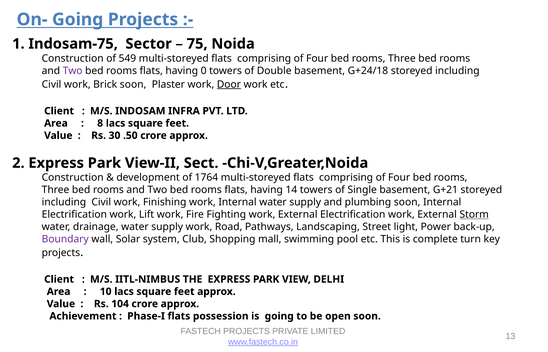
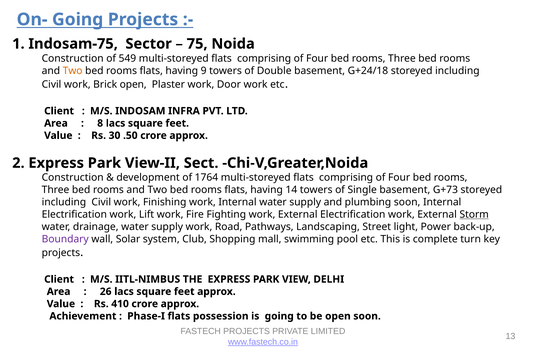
Two colour: purple -> orange (73, 71)
0: 0 -> 9 (204, 71)
Brick soon: soon -> open (133, 84)
Door underline: present -> none (229, 84)
G+21: G+21 -> G+73 (445, 190)
10: 10 -> 26 (106, 291)
104: 104 -> 410 (120, 303)
